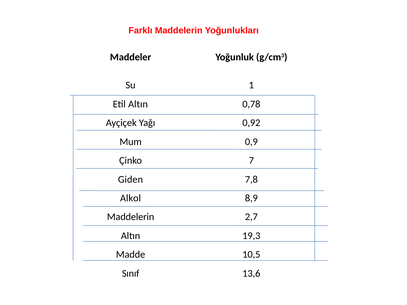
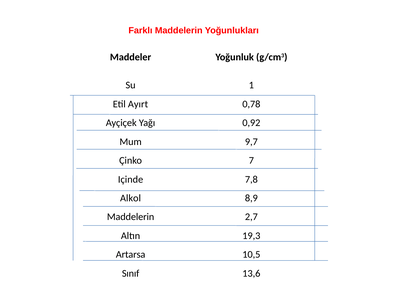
Etil Altın: Altın -> Ayırt (138, 104)
0,9: 0,9 -> 9,7 (251, 142)
Giden: Giden -> Içinde (131, 179)
Madde: Madde -> Artarsa (131, 255)
